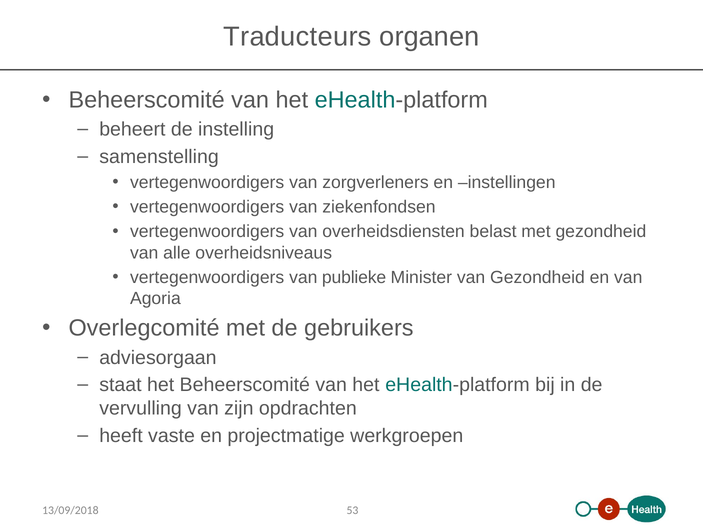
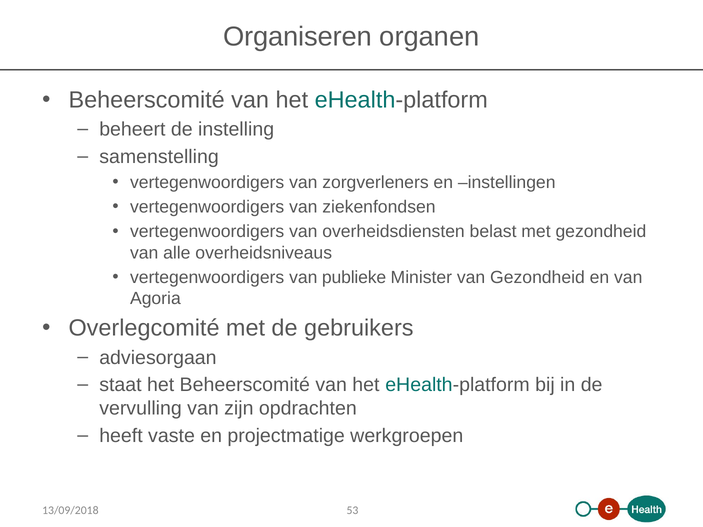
Traducteurs: Traducteurs -> Organiseren (298, 37)
